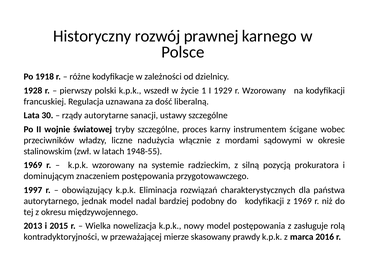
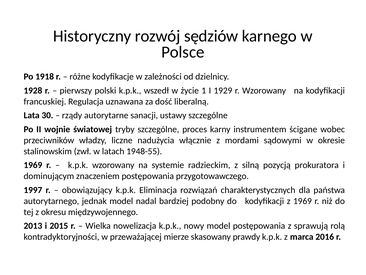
prawnej: prawnej -> sędziów (211, 36)
zasługuje: zasługuje -> sprawują (311, 225)
